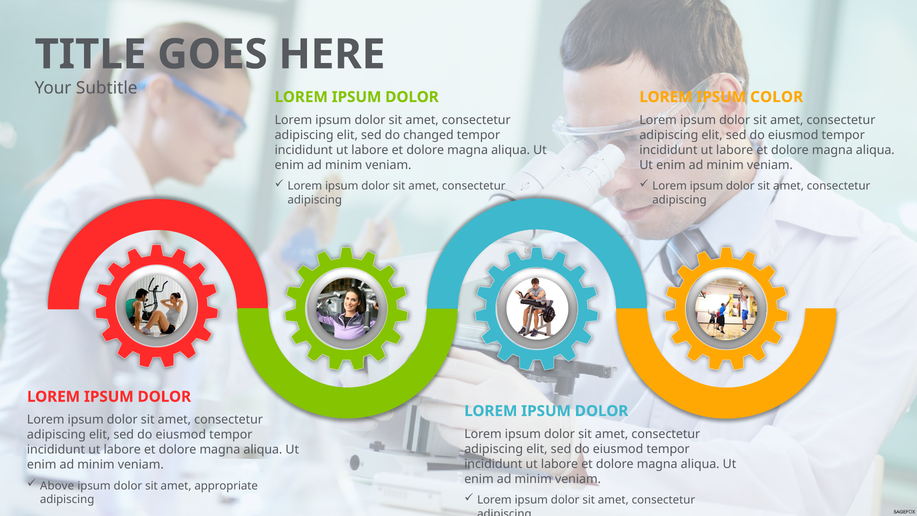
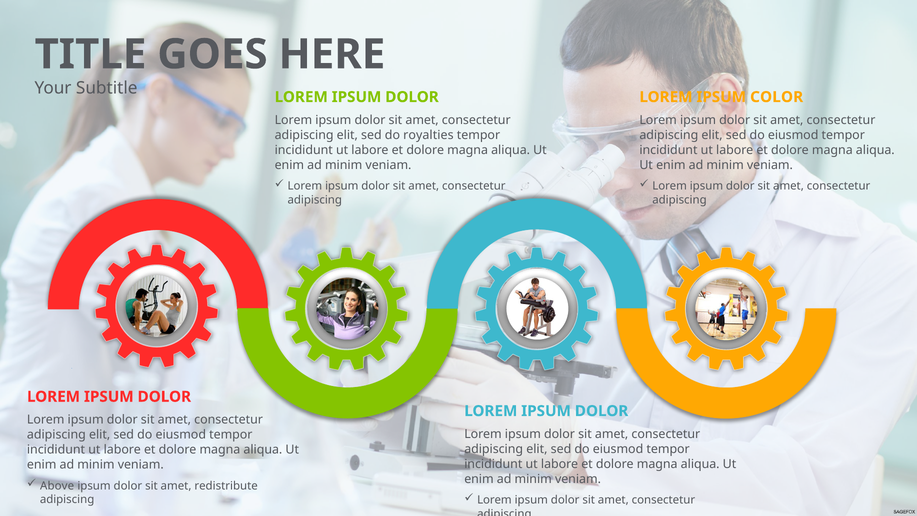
changed: changed -> royalties (428, 135)
appropriate: appropriate -> redistribute (226, 486)
